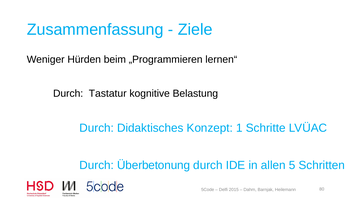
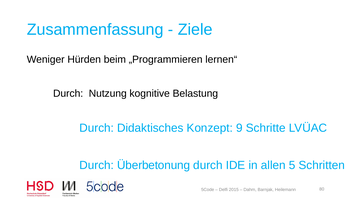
Tastatur: Tastatur -> Nutzung (108, 93)
1: 1 -> 9 (239, 128)
